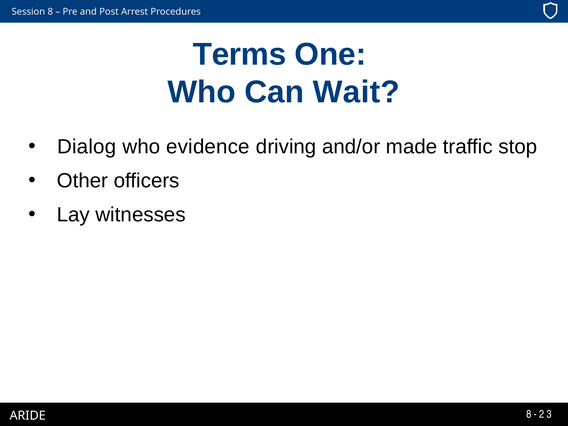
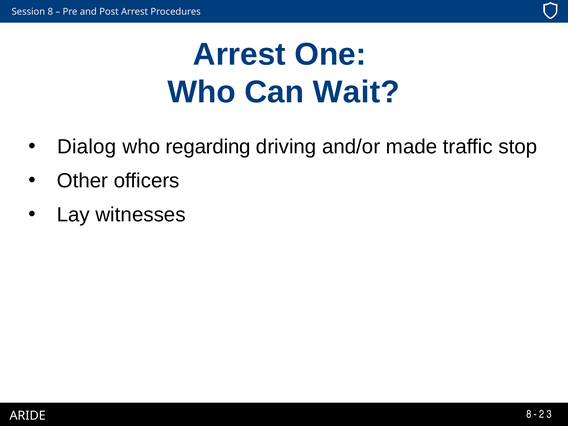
Terms: Terms -> Arrest (239, 54)
evidence: evidence -> regarding (208, 147)
